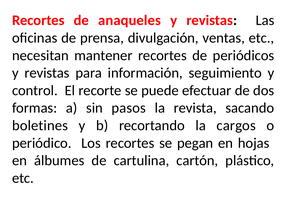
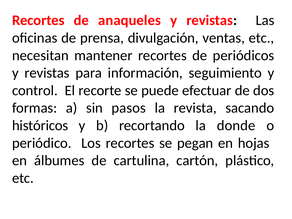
boletines: boletines -> históricos (40, 125)
cargos: cargos -> donde (236, 125)
